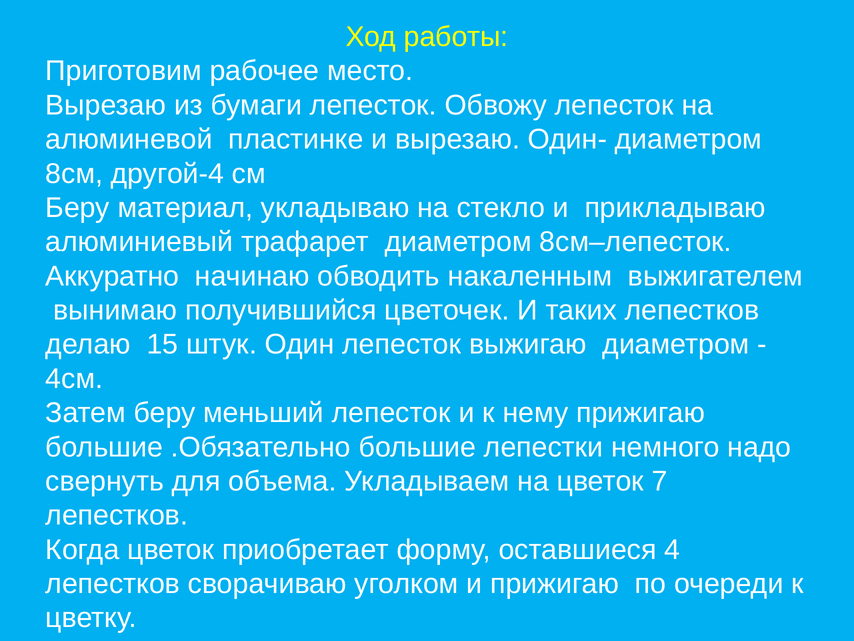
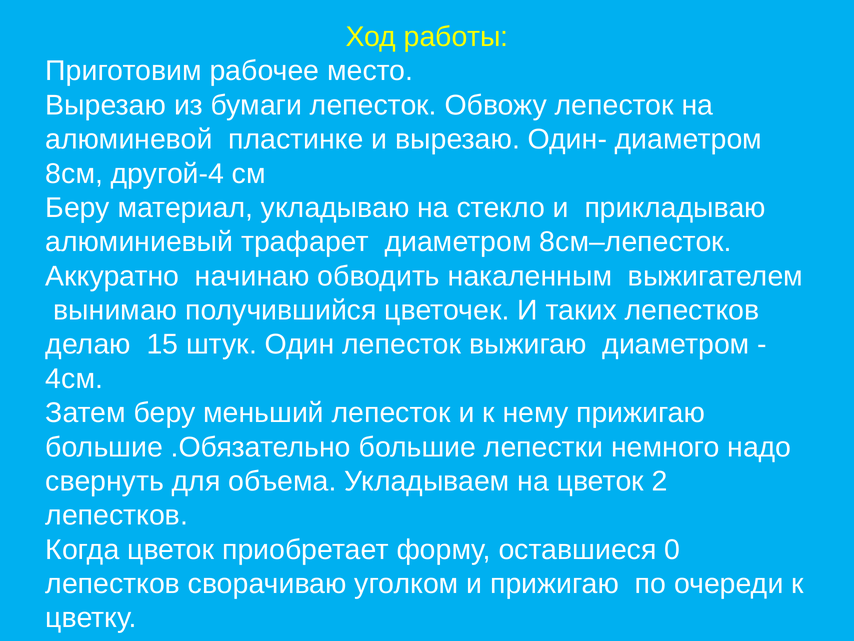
7: 7 -> 2 (660, 481)
4: 4 -> 0 (672, 549)
